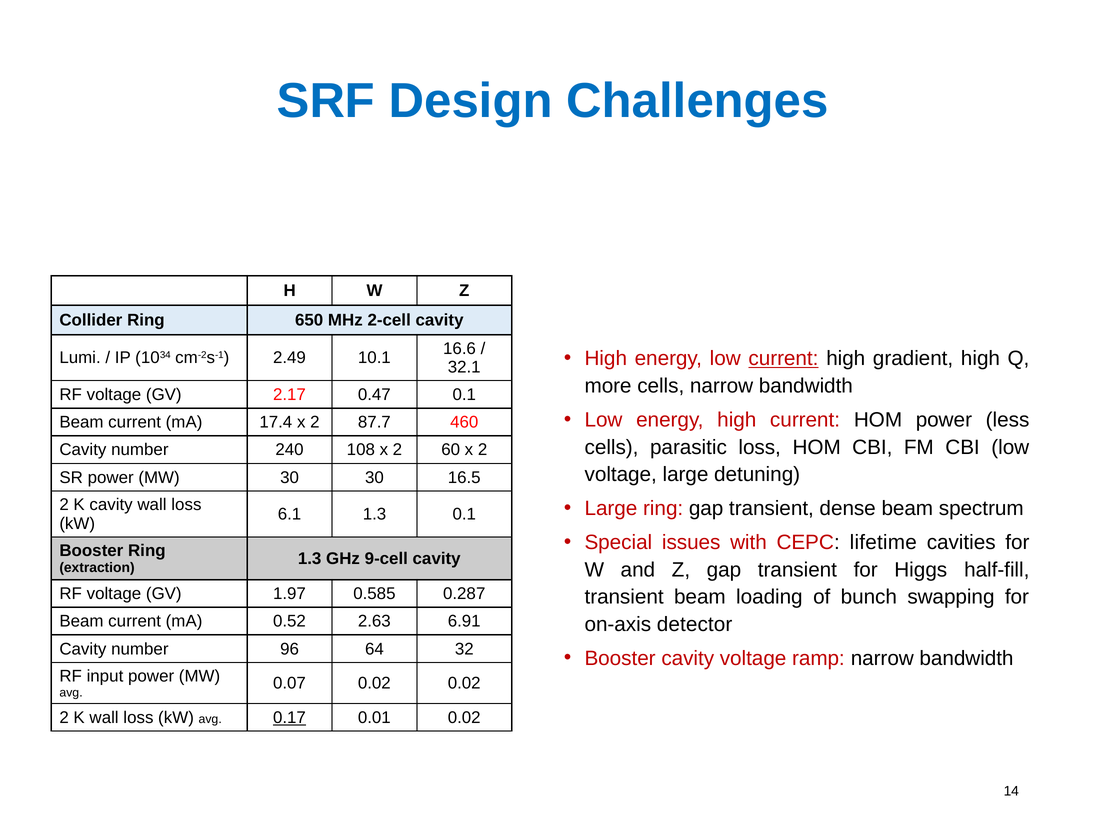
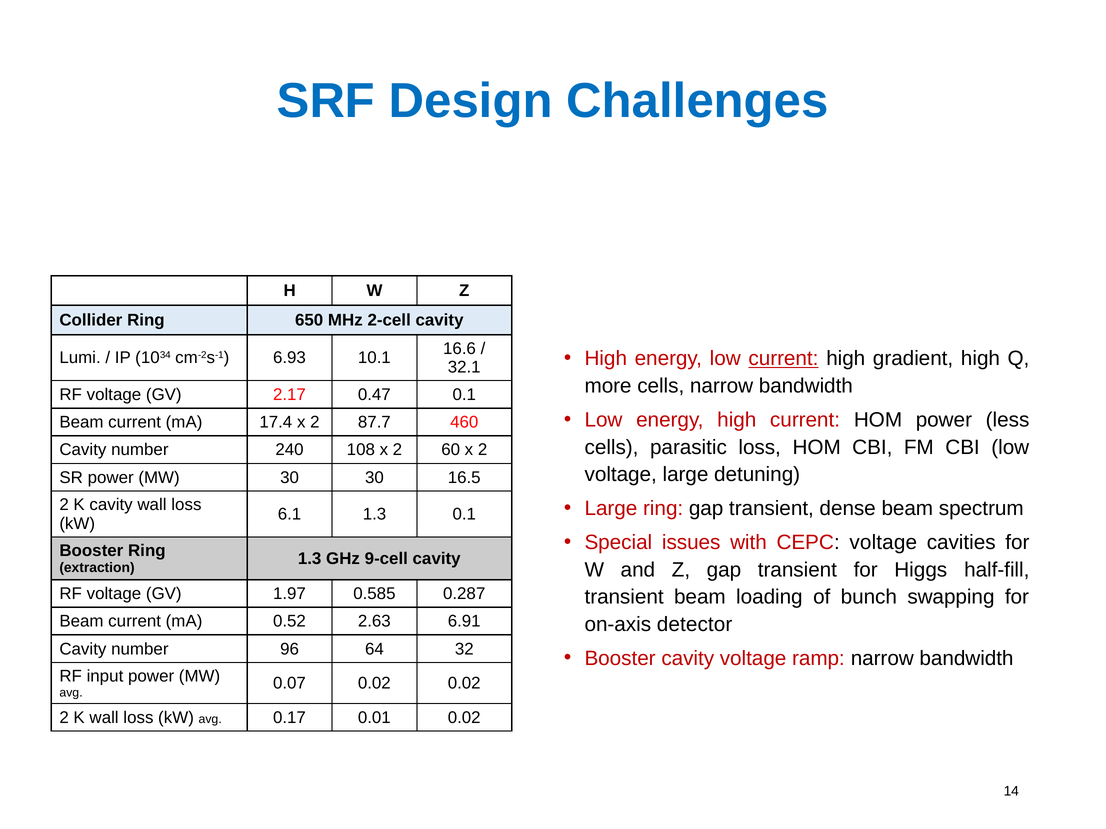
2.49: 2.49 -> 6.93 (289, 358)
CEPC lifetime: lifetime -> voltage (883, 543)
0.17 underline: present -> none (289, 718)
